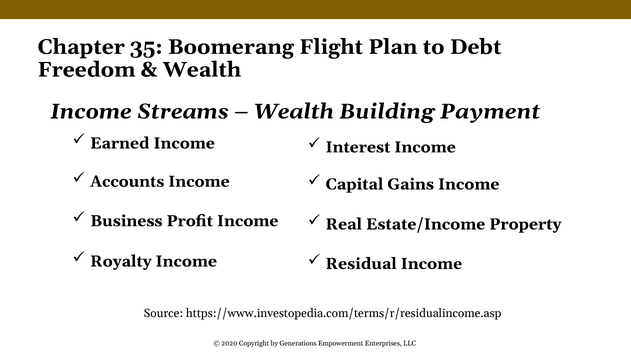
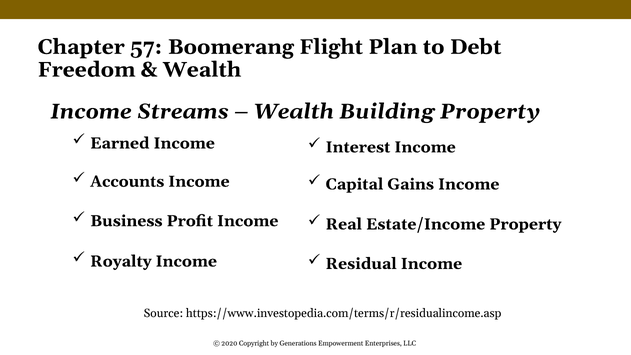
35: 35 -> 57 (146, 47)
Building Payment: Payment -> Property (490, 111)
